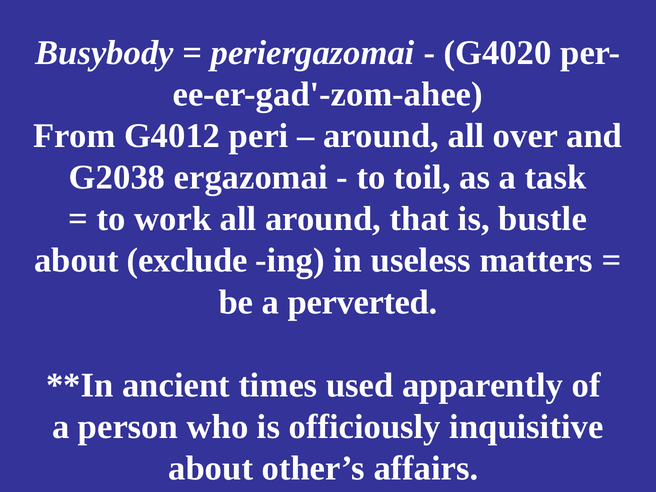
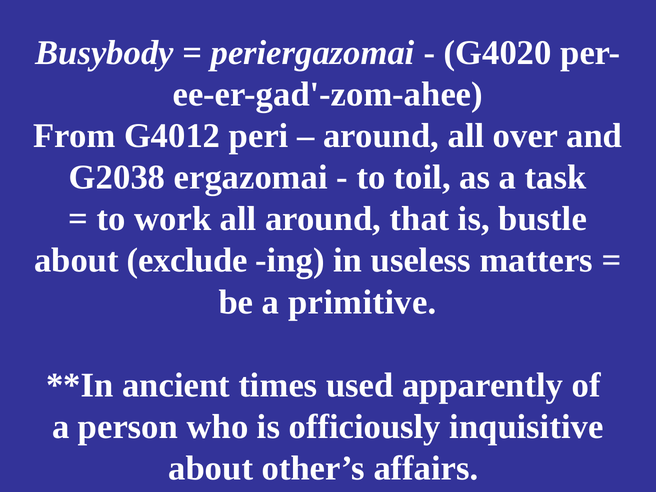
perverted: perverted -> primitive (362, 302)
